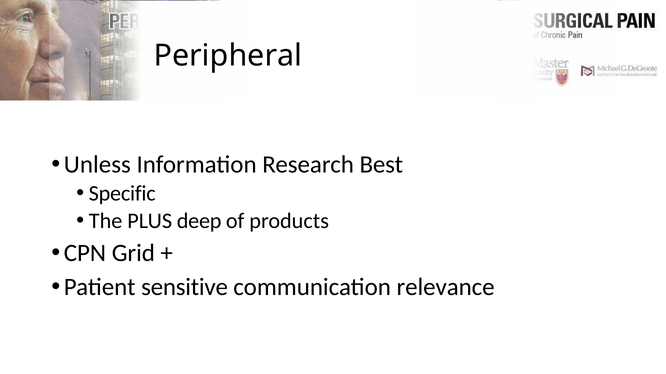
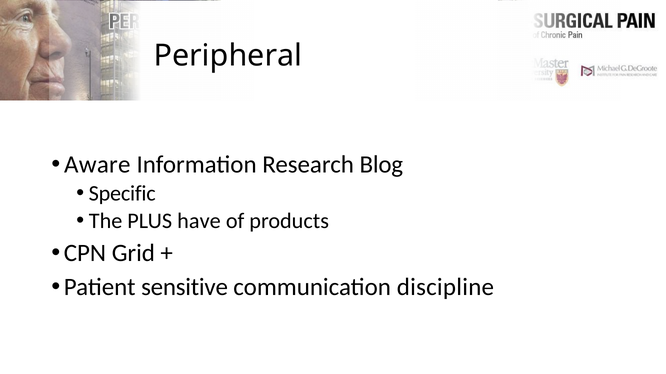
Unless: Unless -> Aware (97, 165)
Best: Best -> Blog (381, 165)
deep: deep -> have (199, 221)
relevance: relevance -> discipline (445, 288)
